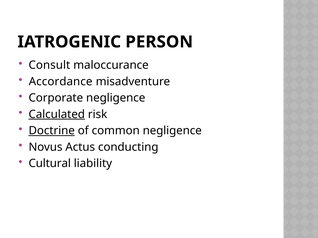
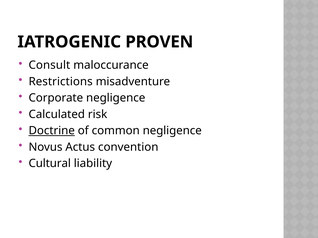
PERSON: PERSON -> PROVEN (159, 42)
Accordance: Accordance -> Restrictions (61, 82)
Calculated underline: present -> none (57, 115)
conducting: conducting -> convention (128, 147)
